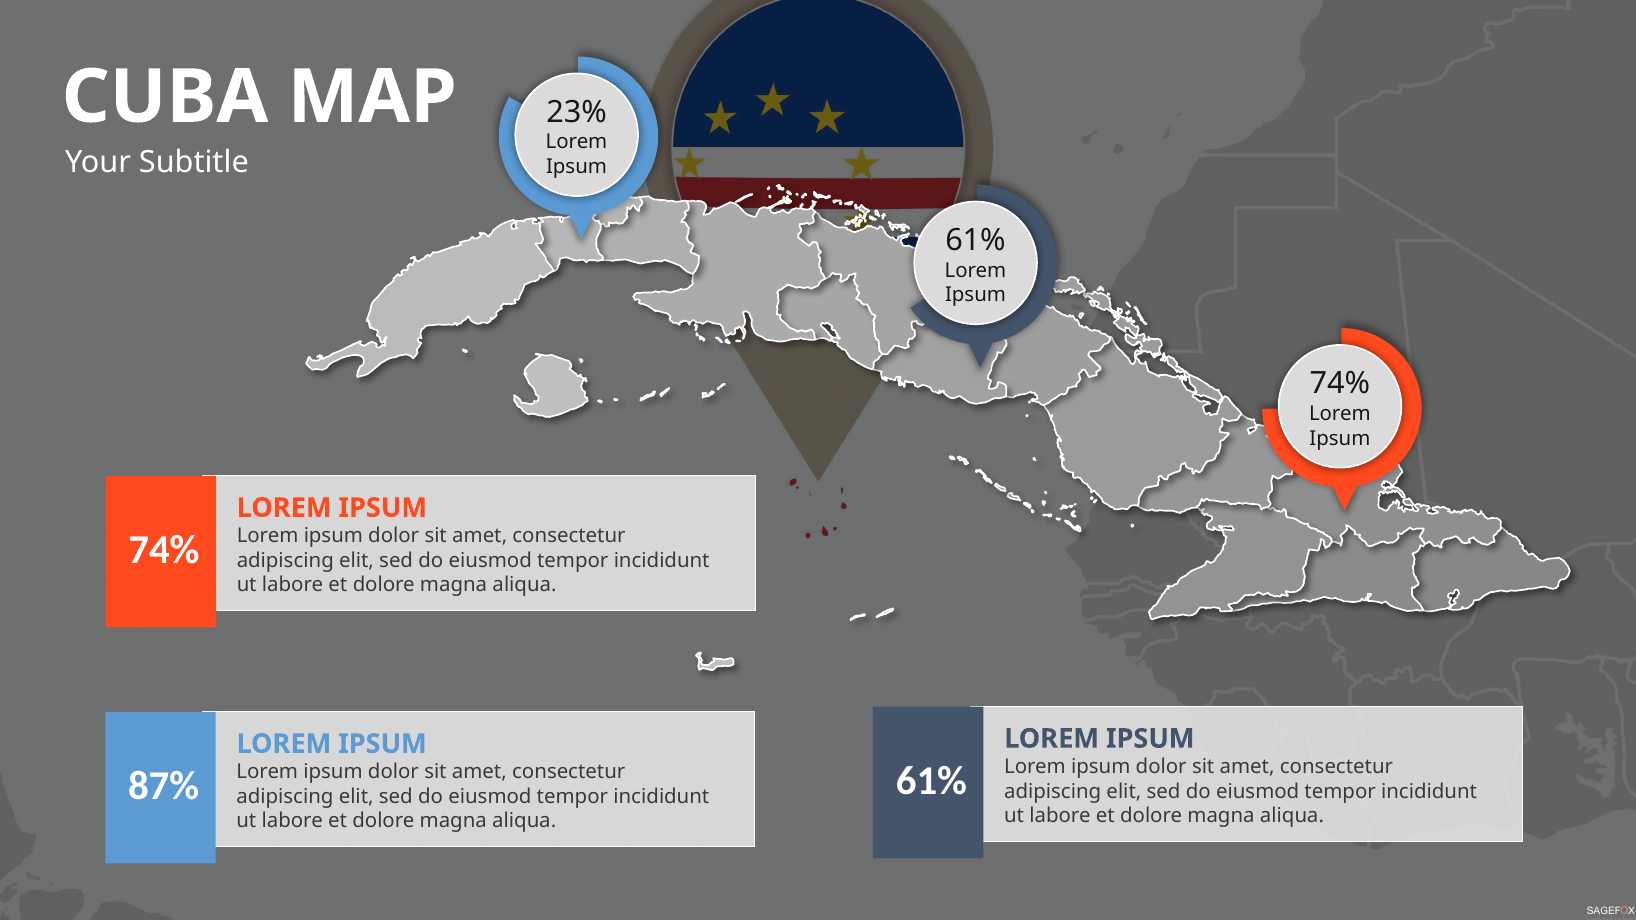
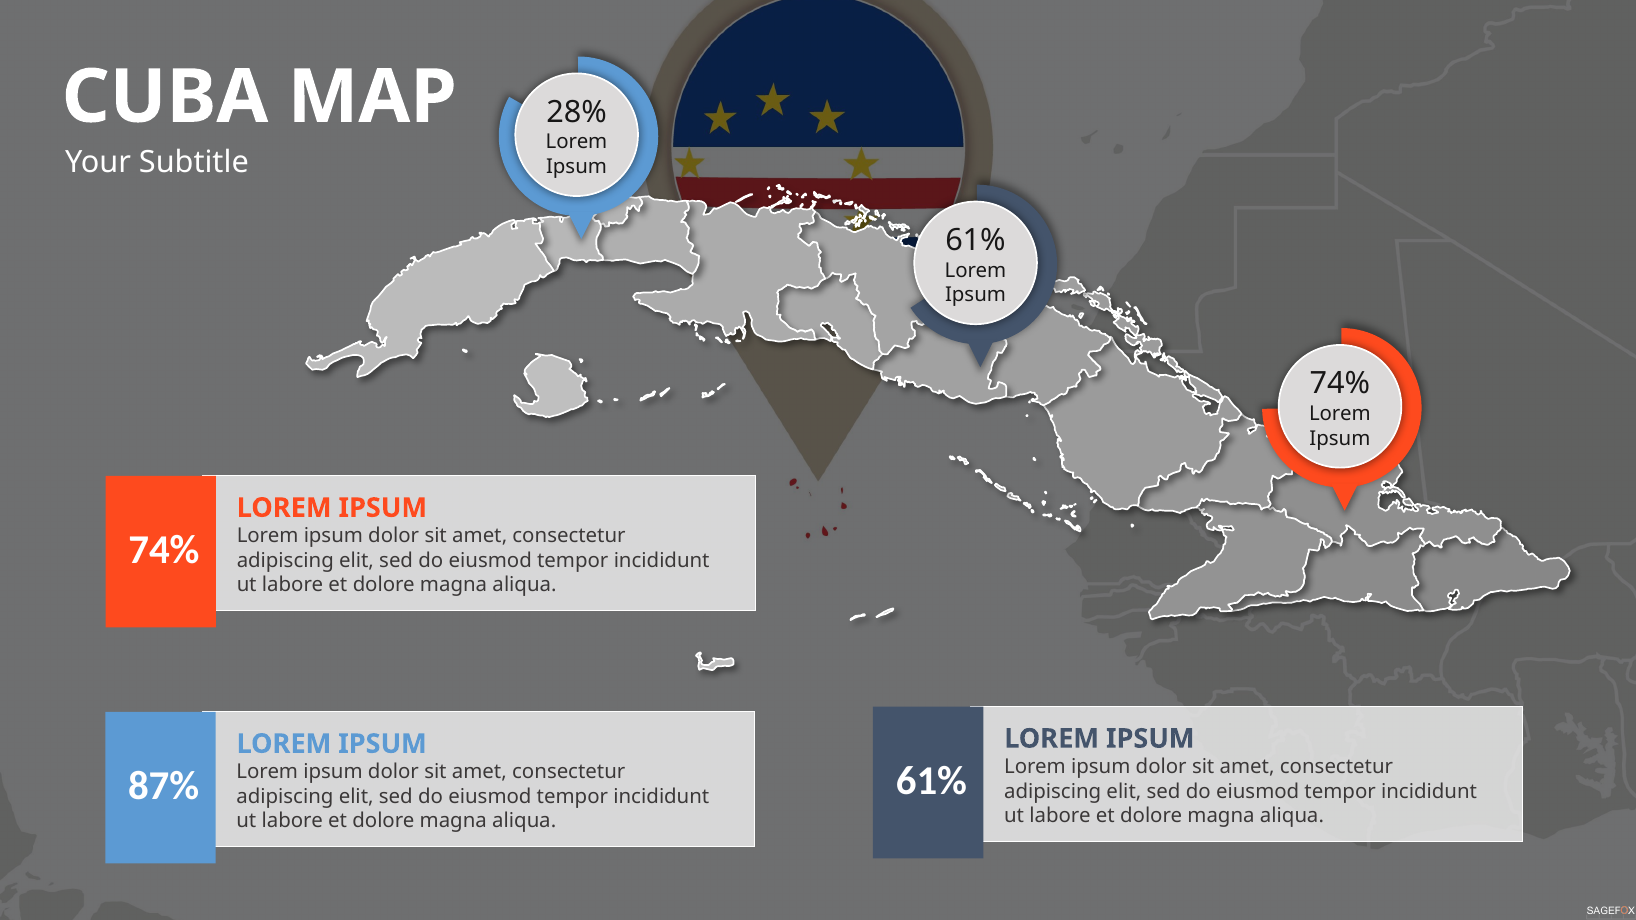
23%: 23% -> 28% (577, 112)
